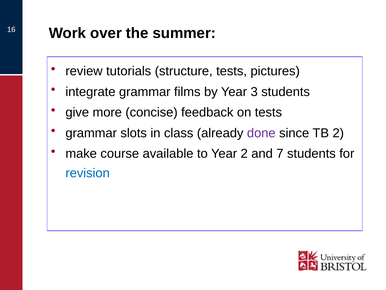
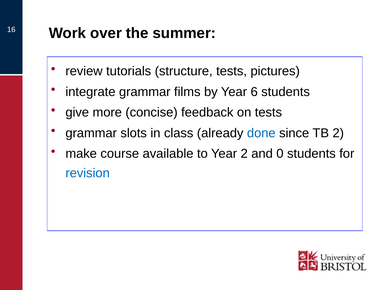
3: 3 -> 6 (254, 92)
done colour: purple -> blue (261, 133)
7: 7 -> 0 (280, 153)
